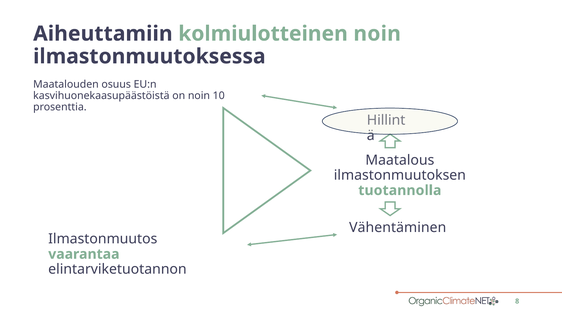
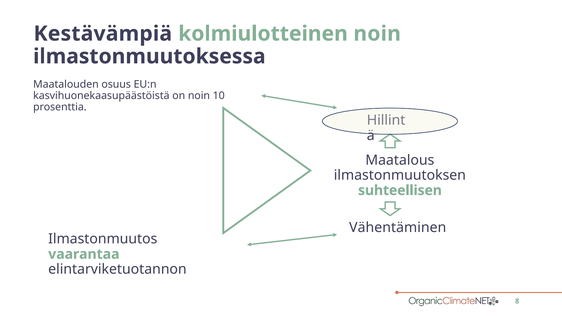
Aiheuttamiin: Aiheuttamiin -> Kestävämpiä (103, 34)
tuotannolla: tuotannolla -> suhteellisen (400, 190)
